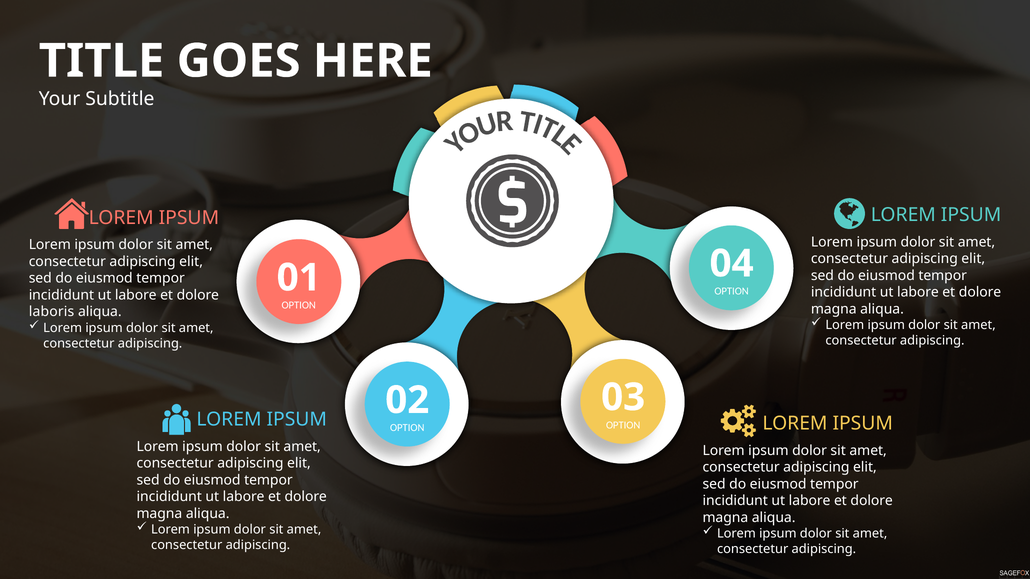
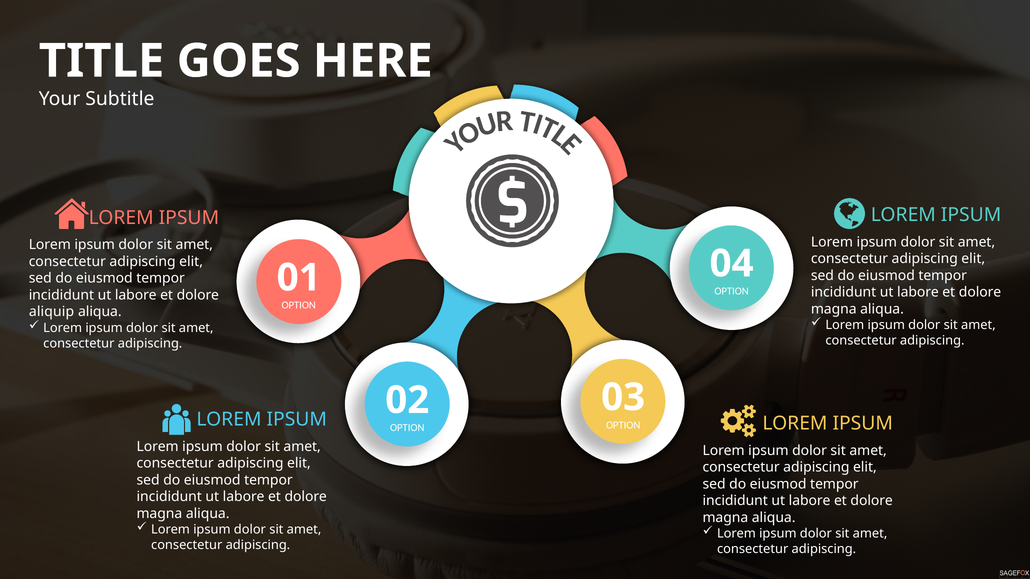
laboris: laboris -> aliquip (52, 312)
